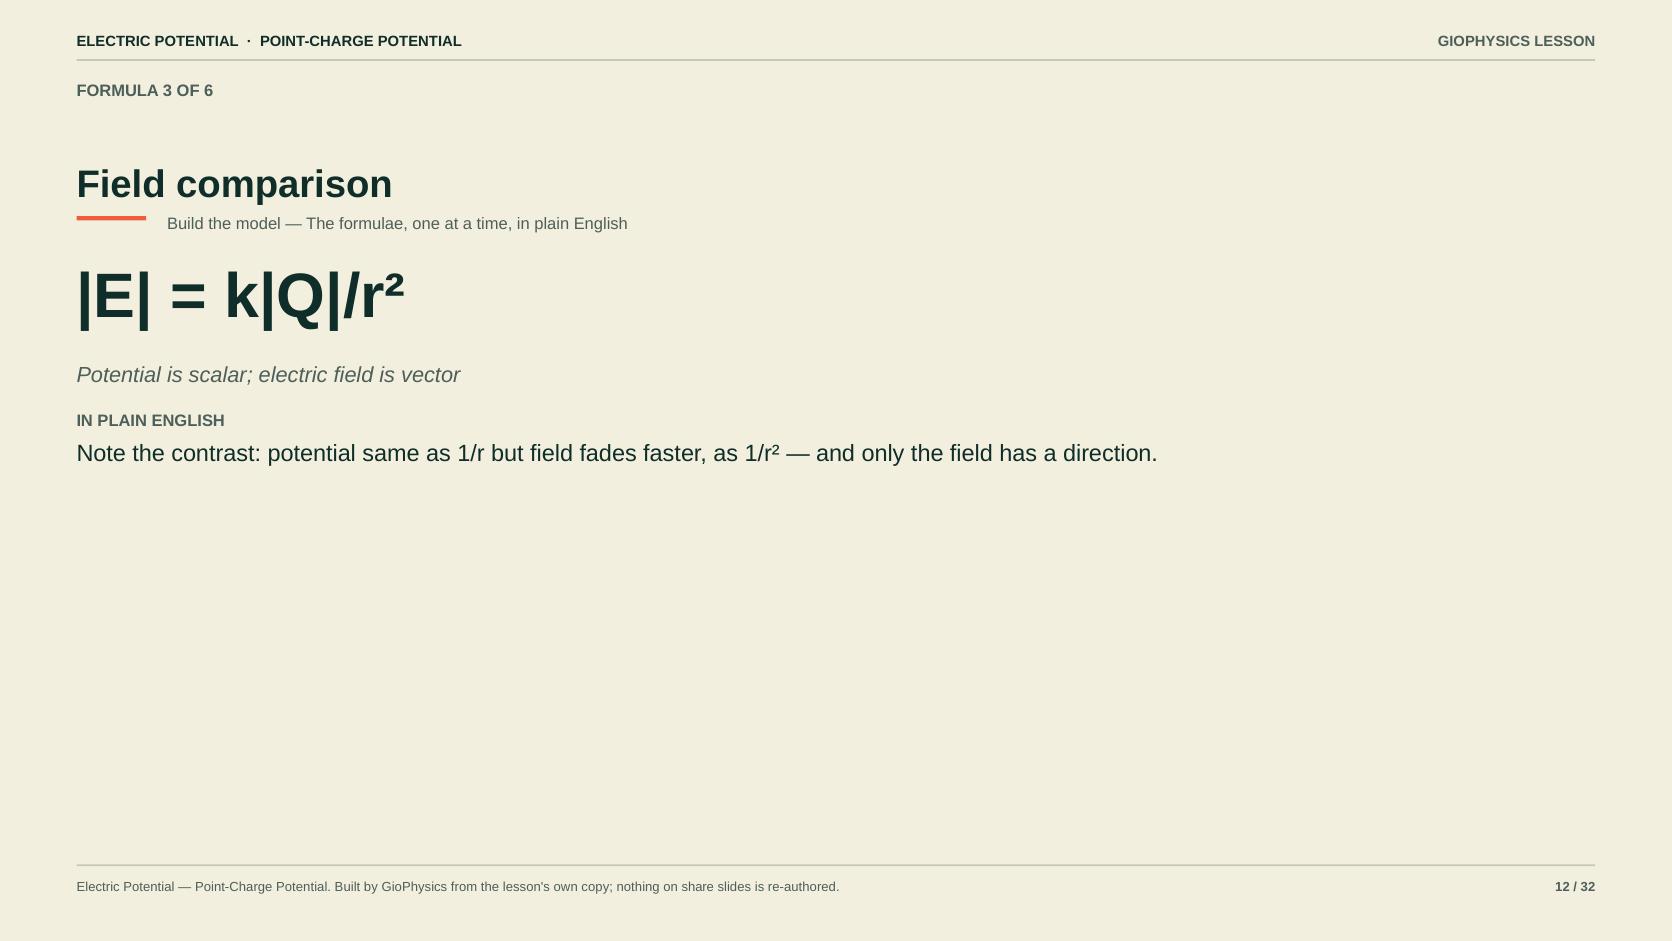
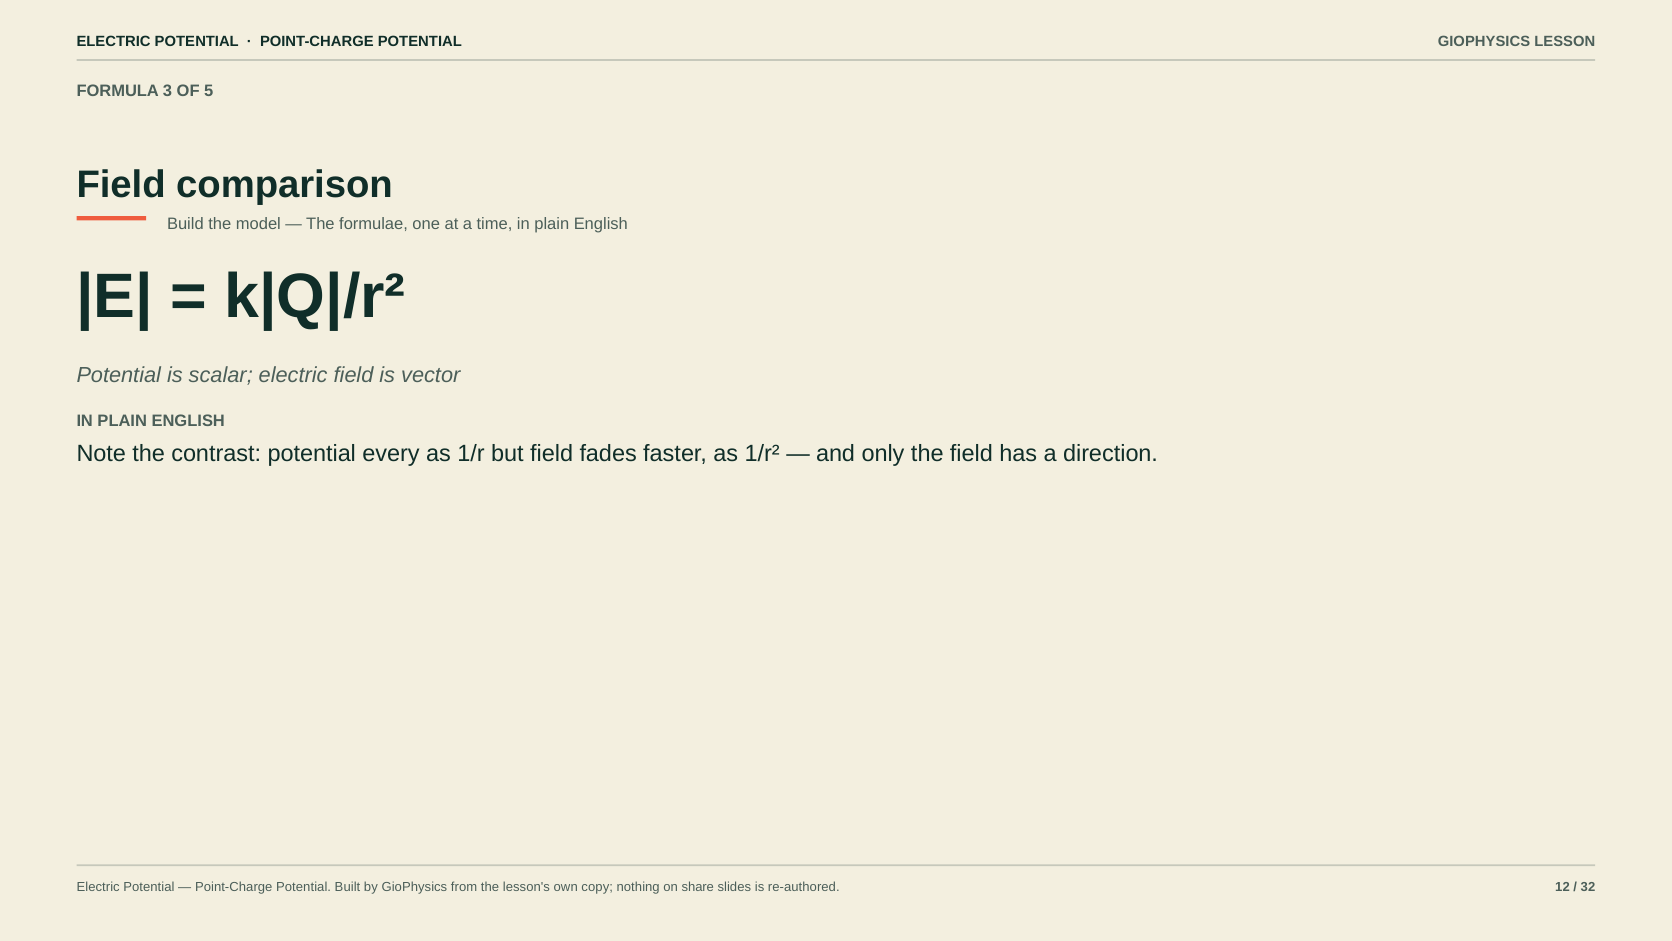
6: 6 -> 5 (209, 91)
same: same -> every (391, 454)
